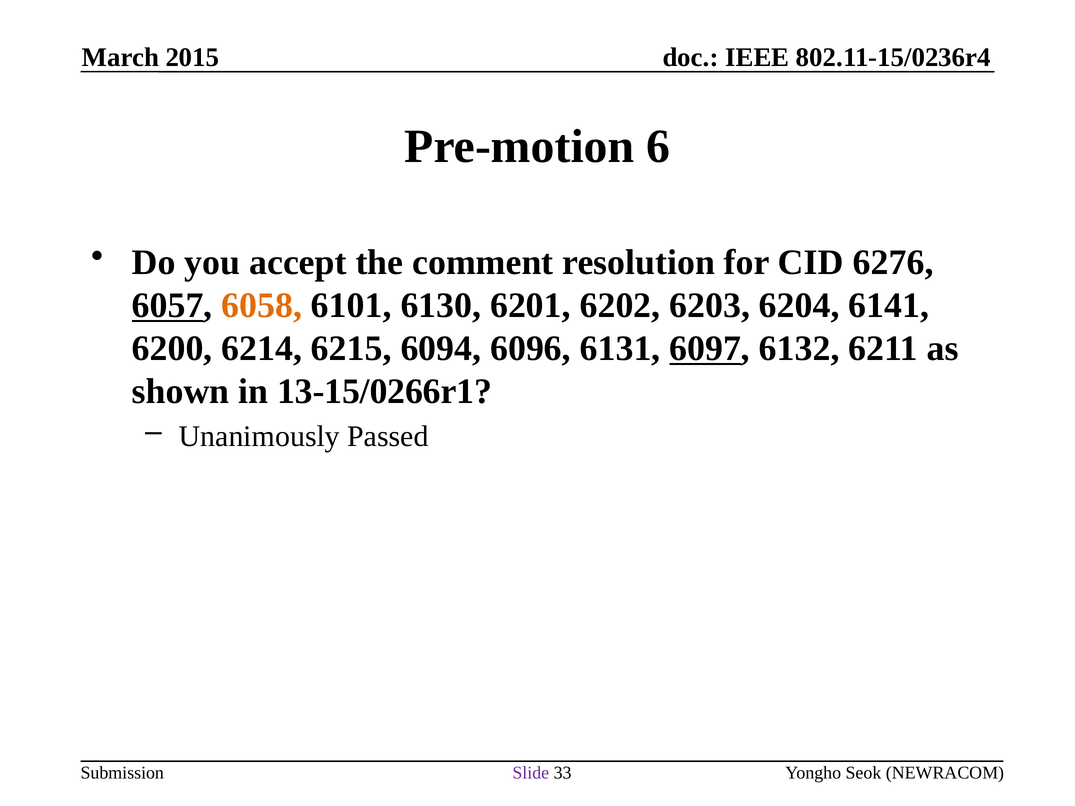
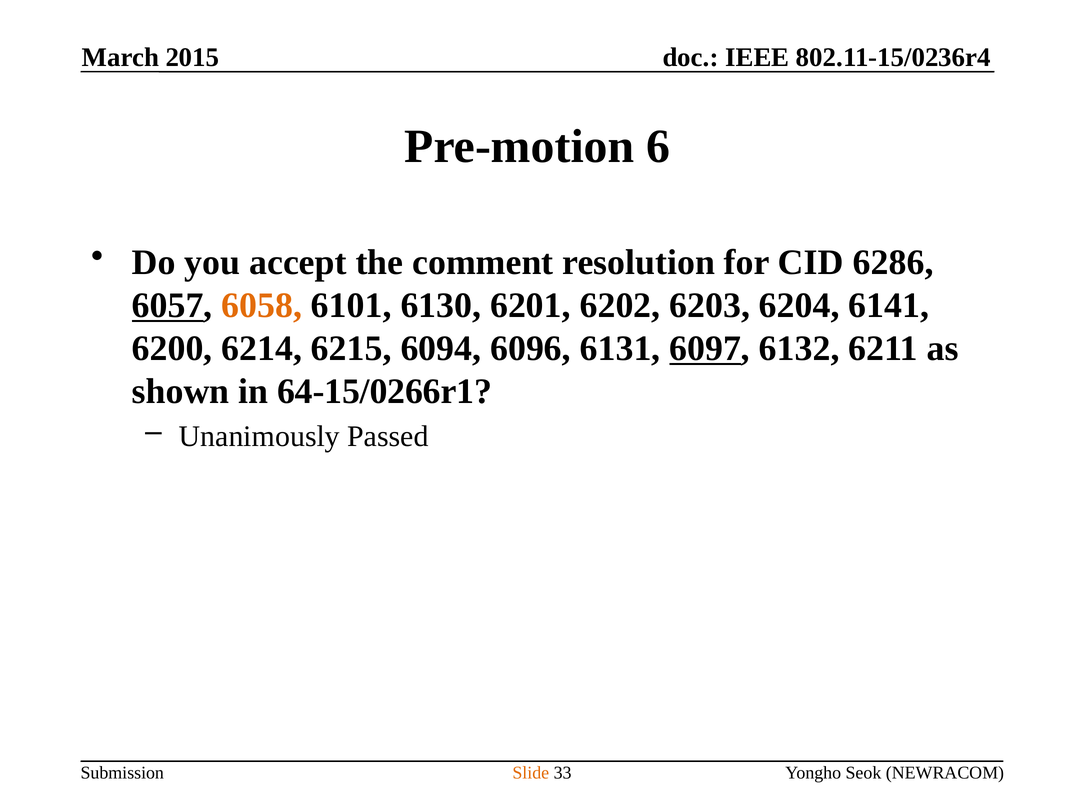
6276: 6276 -> 6286 (893, 262)
13-15/0266r1: 13-15/0266r1 -> 64-15/0266r1 (385, 391)
Slide colour: purple -> orange (531, 773)
